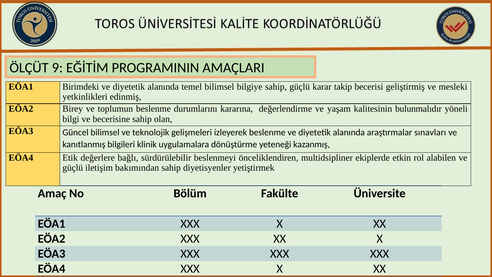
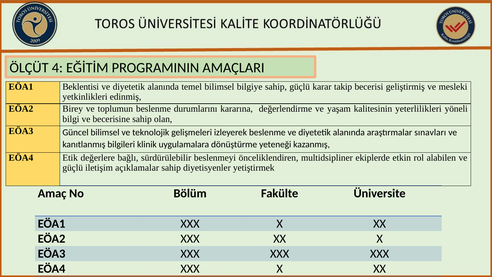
9: 9 -> 4 (57, 68)
Birimdeki: Birimdeki -> Beklentisi (81, 87)
bulunmalıdır: bulunmalıdır -> yeterlilikleri (418, 109)
bakımından: bakımından -> açıklamalar (137, 168)
